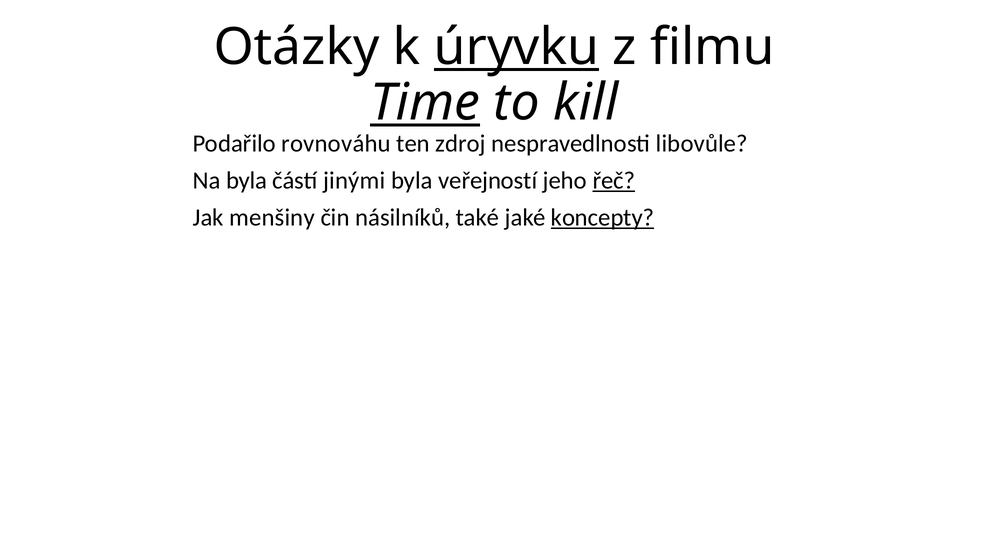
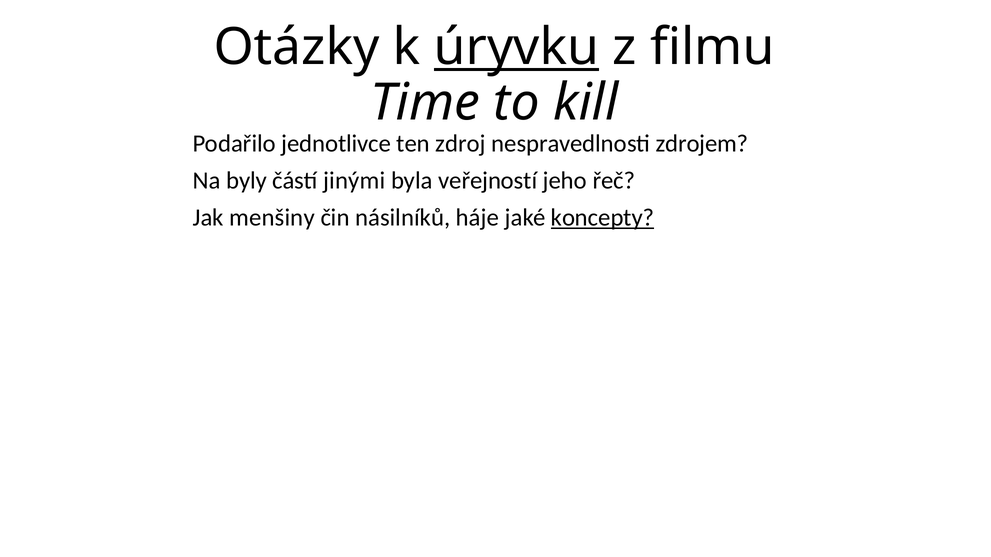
Time underline: present -> none (425, 103)
rovnováhu: rovnováhu -> jednotlivce (336, 144)
libovůle: libovůle -> zdrojem (702, 144)
Na byla: byla -> byly (246, 181)
řeč underline: present -> none (614, 181)
také: také -> háje (477, 218)
